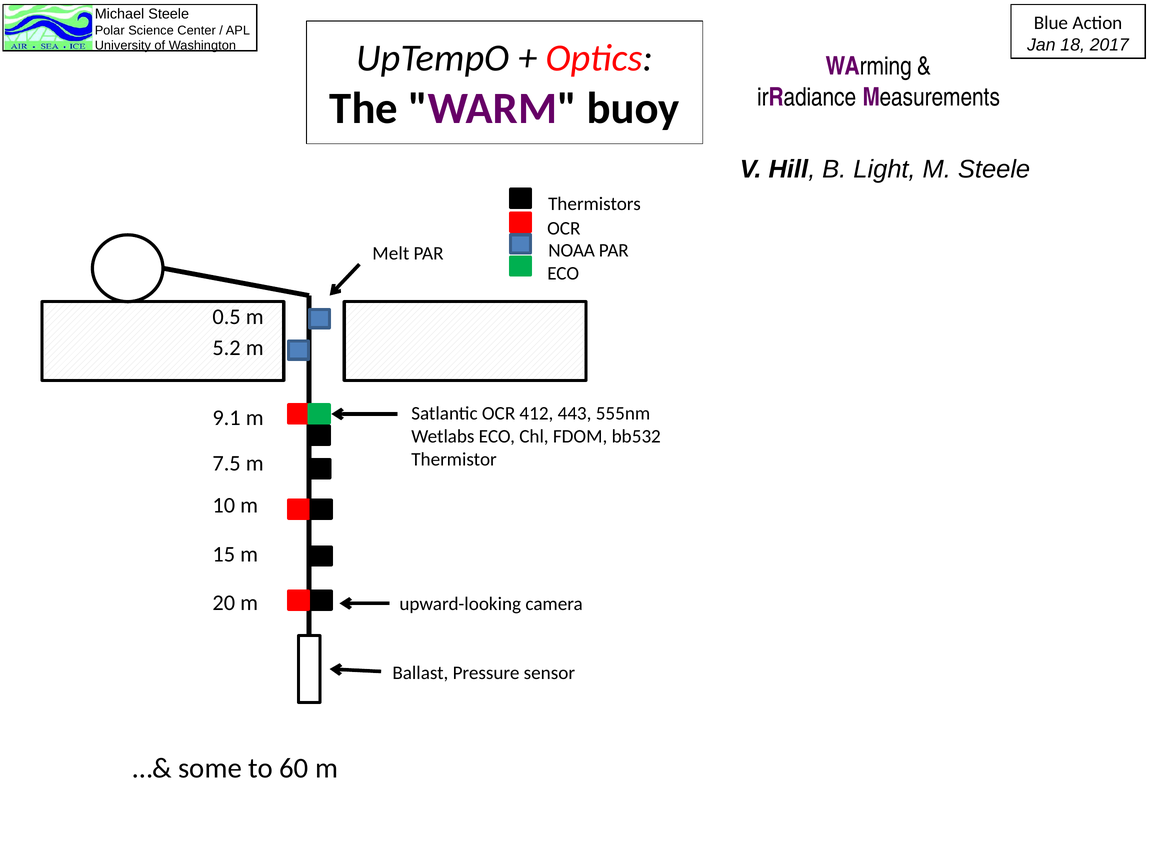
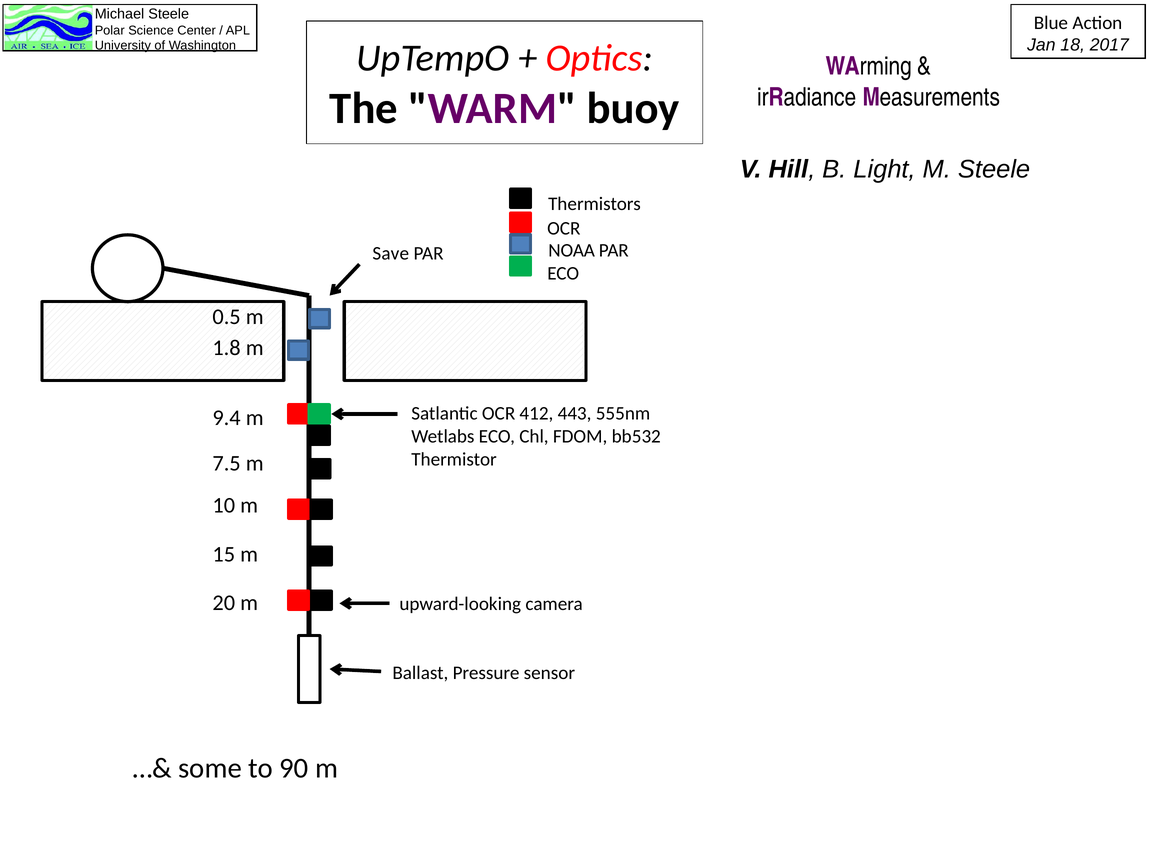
Melt: Melt -> Save (391, 253)
5.2: 5.2 -> 1.8 (227, 348)
9.1: 9.1 -> 9.4 (227, 418)
60: 60 -> 90 (294, 768)
